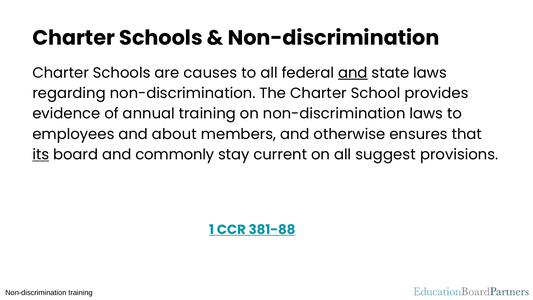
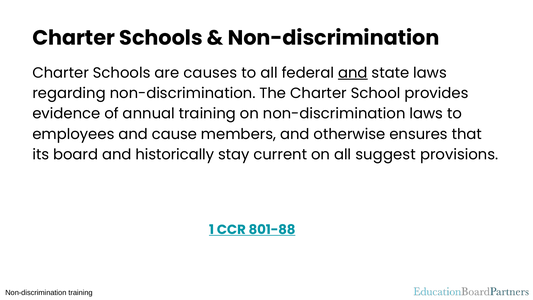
about: about -> cause (174, 134)
its underline: present -> none (41, 155)
commonly: commonly -> historically (175, 155)
381-88: 381-88 -> 801-88 (272, 230)
